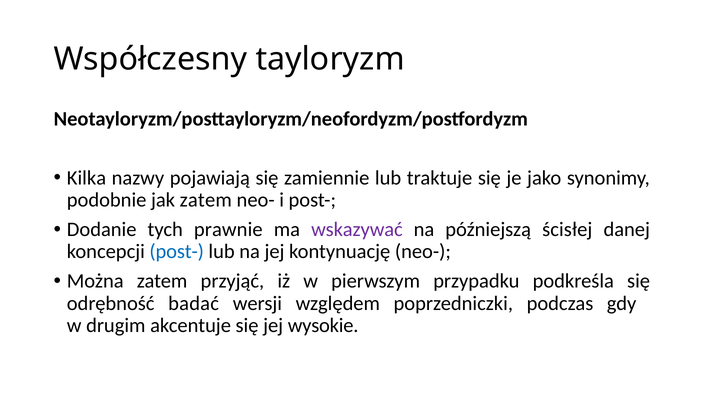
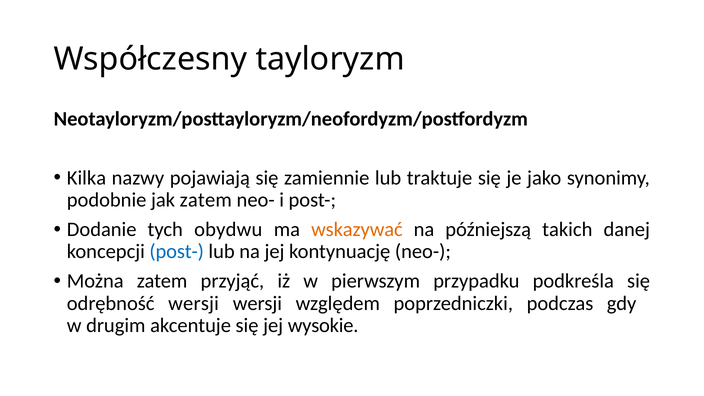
prawnie: prawnie -> obydwu (228, 230)
wskazywać colour: purple -> orange (357, 230)
ścisłej: ścisłej -> takich (567, 230)
odrębność badać: badać -> wersji (194, 303)
